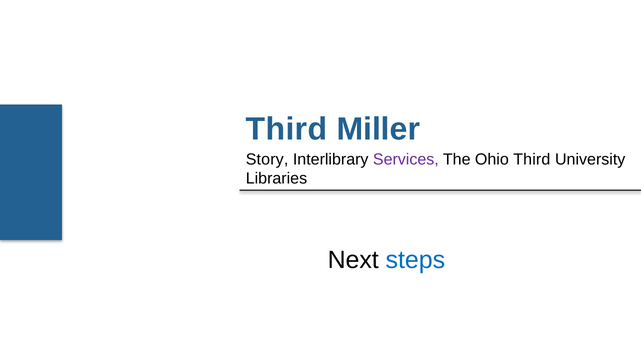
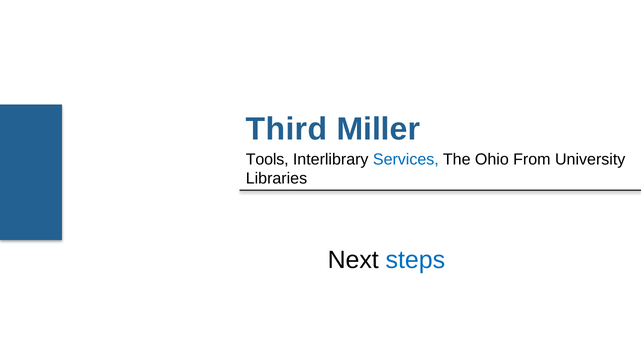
Story: Story -> Tools (267, 159)
Services colour: purple -> blue (406, 159)
Ohio Third: Third -> From (532, 159)
